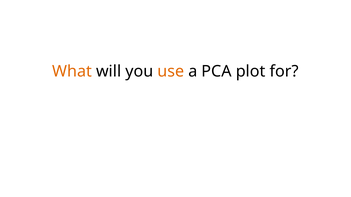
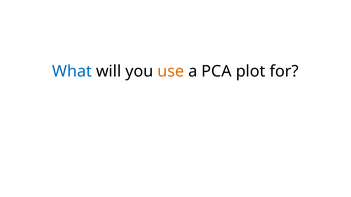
What colour: orange -> blue (72, 72)
